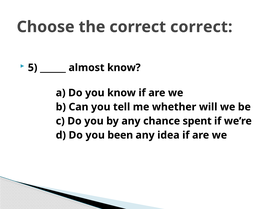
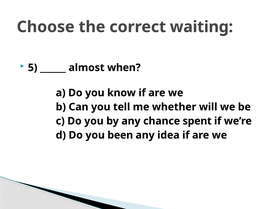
correct correct: correct -> waiting (201, 27)
almost know: know -> when (124, 68)
